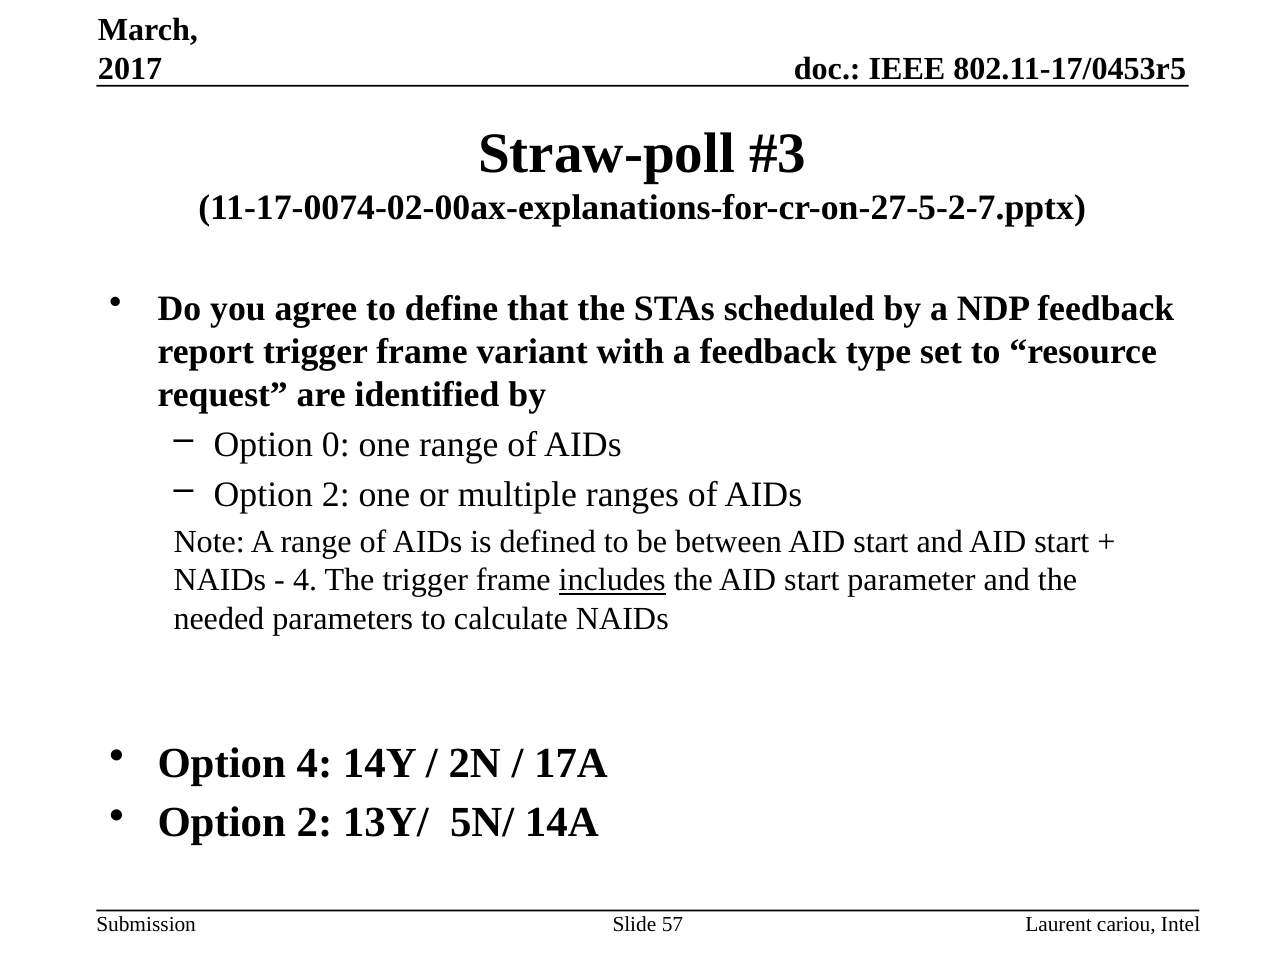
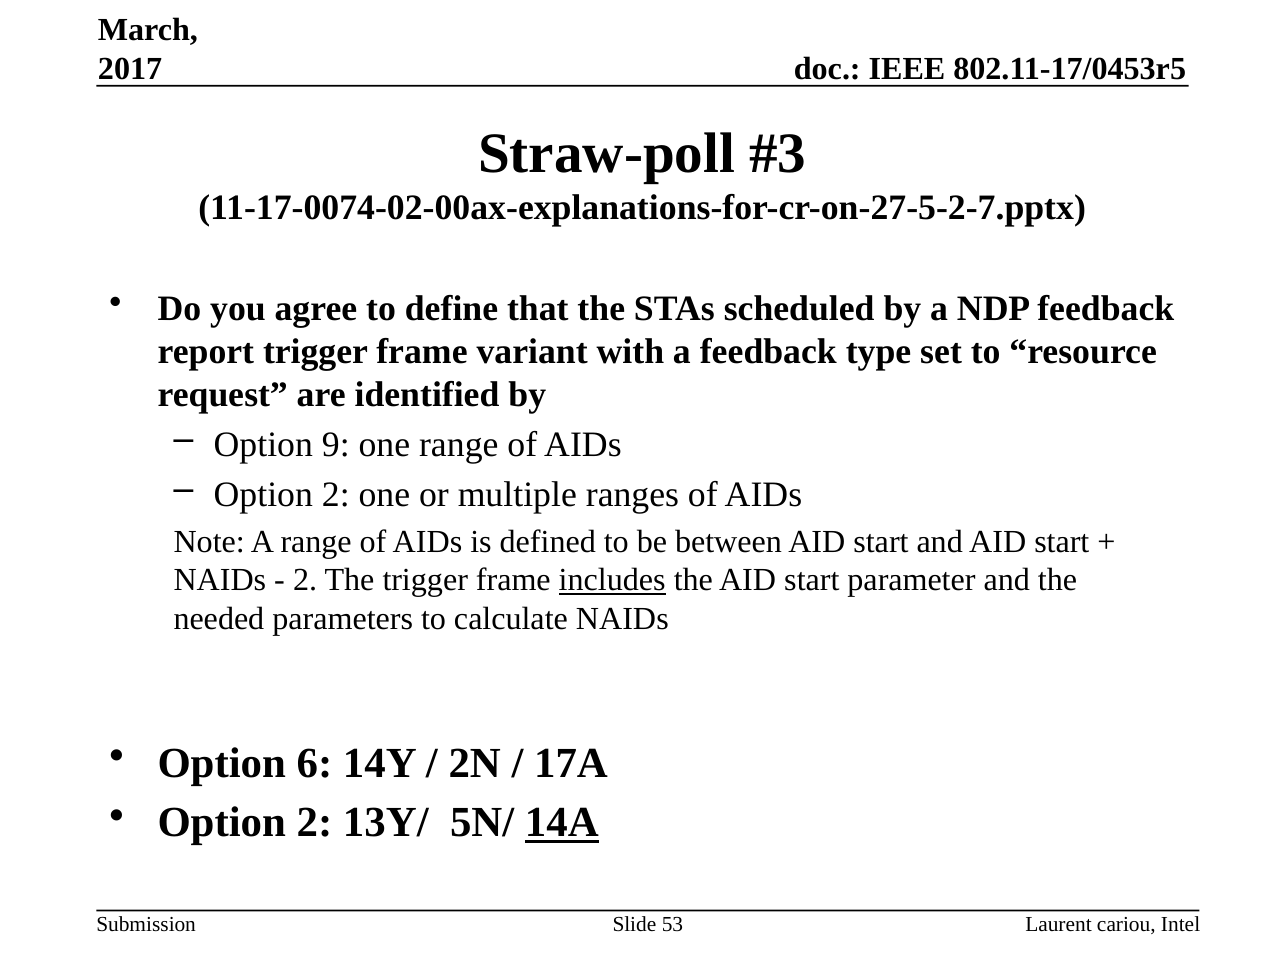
0: 0 -> 9 (336, 444)
4: 4 -> 2 (305, 580)
Option 4: 4 -> 6 (315, 763)
14A underline: none -> present (562, 823)
57: 57 -> 53 (672, 924)
